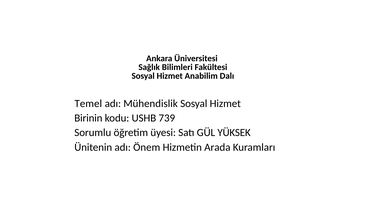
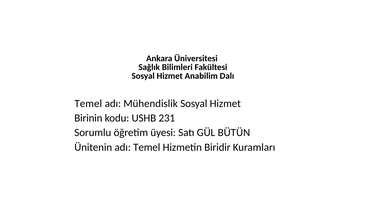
739: 739 -> 231 (167, 118)
YÜKSEK: YÜKSEK -> BÜTÜN (234, 132)
adı Önem: Önem -> Temel (147, 147)
Arada: Arada -> Biridir (217, 147)
